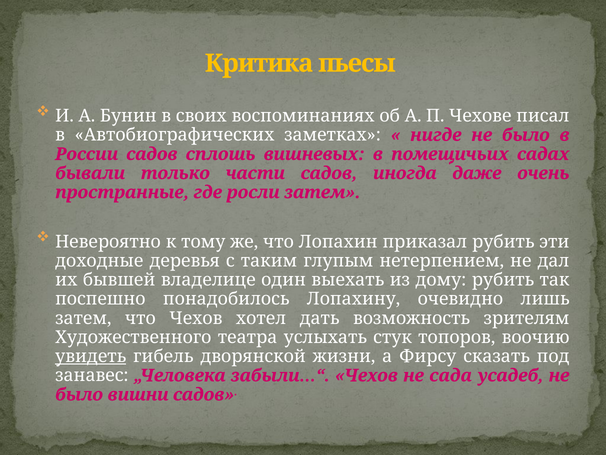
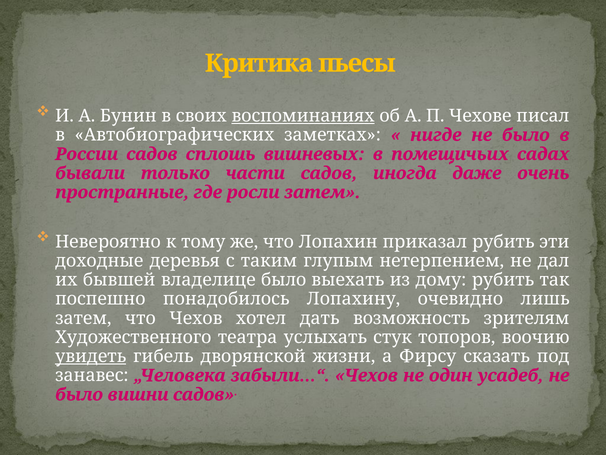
воспоминаниях underline: none -> present (303, 116)
владелице один: один -> было (284, 280)
сада: сада -> один (451, 375)
